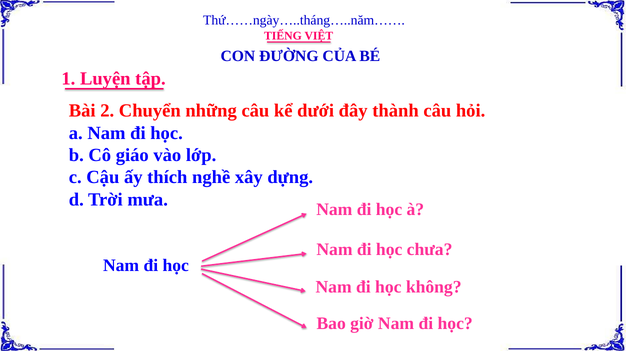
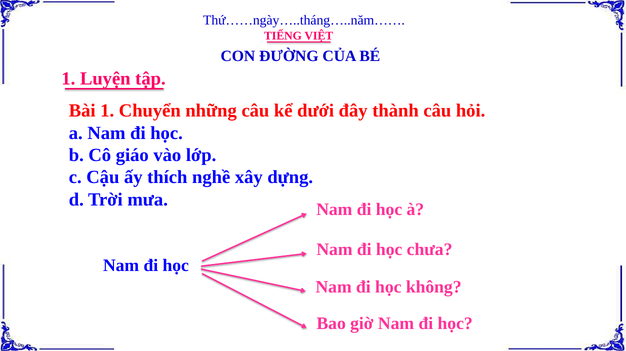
Bài 2: 2 -> 1 (107, 111)
